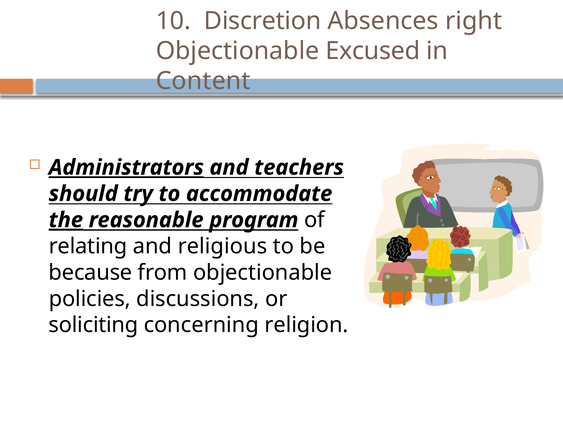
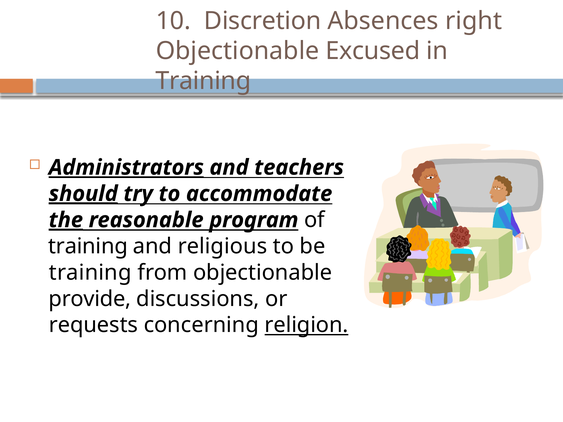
Content: Content -> Training (203, 81)
should underline: none -> present (83, 194)
relating: relating -> training (88, 246)
because: because -> training (90, 273)
policies: policies -> provide (90, 299)
soliciting: soliciting -> requests (93, 325)
religion underline: none -> present (306, 325)
